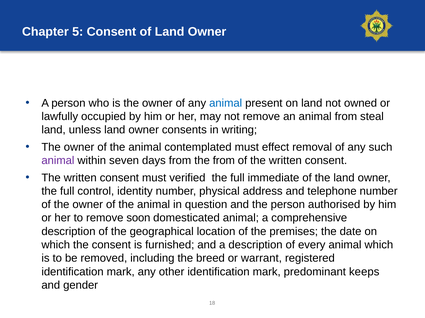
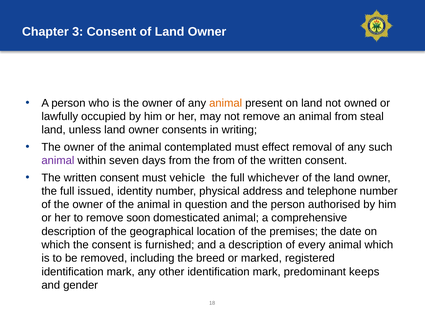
5: 5 -> 3 (78, 32)
animal colour: blue -> orange (226, 103)
verified: verified -> vehicle (187, 178)
immediate: immediate -> whichever (273, 178)
control: control -> issued (96, 192)
warrant: warrant -> marked (261, 259)
